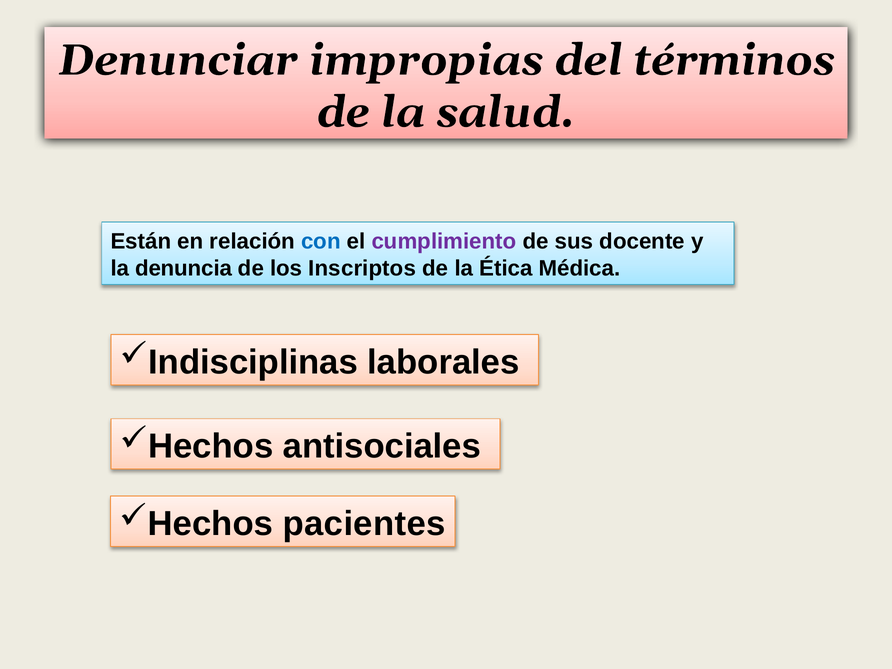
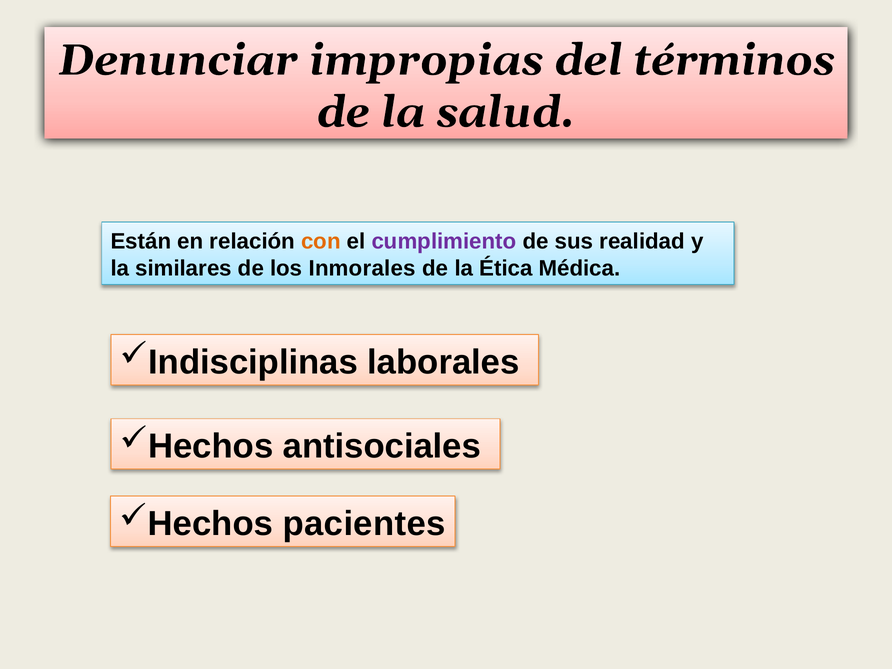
con colour: blue -> orange (321, 241)
docente: docente -> realidad (642, 241)
denuncia: denuncia -> similares (184, 268)
Inscriptos: Inscriptos -> Inmorales (362, 268)
